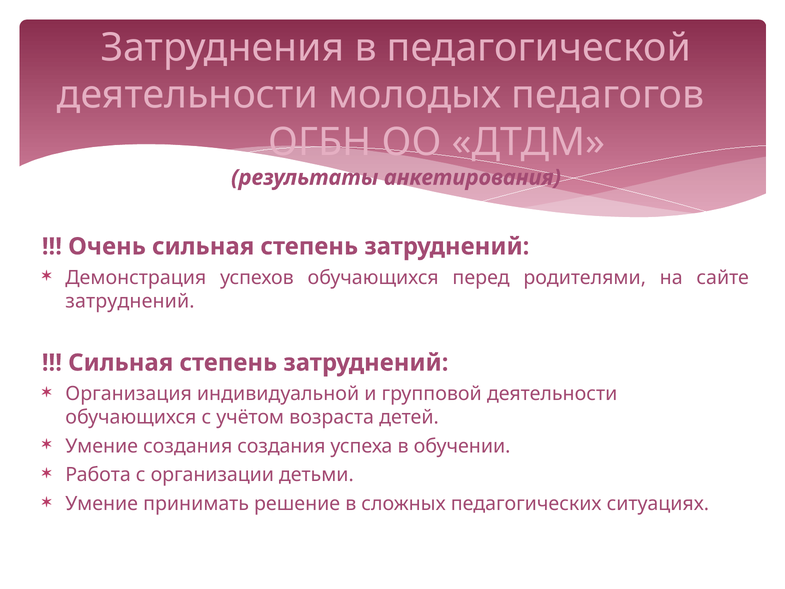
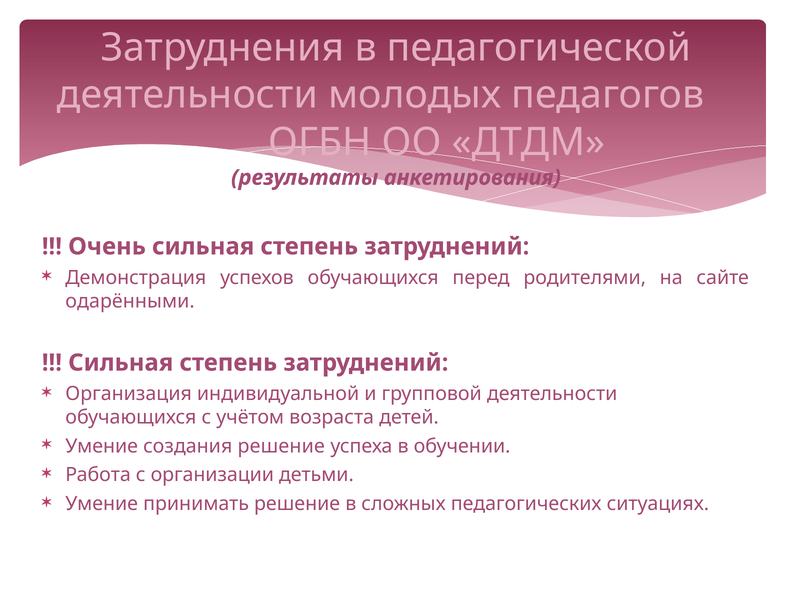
затруднений: затруднений -> одарёнными (130, 301)
создания создания: создания -> решение (281, 446)
